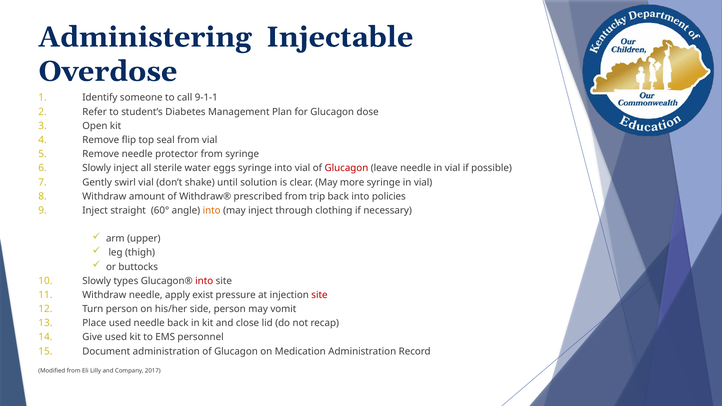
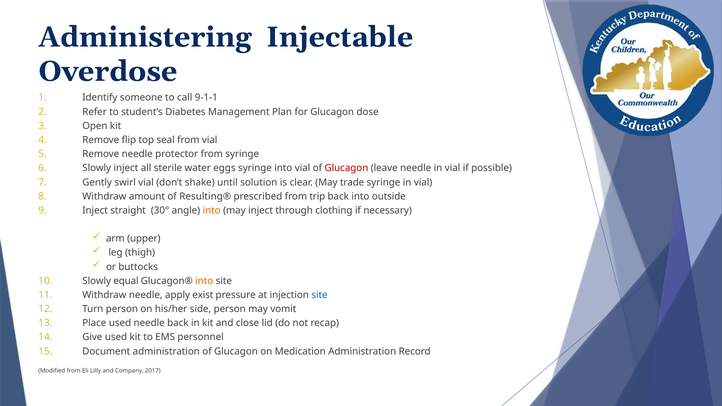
more: more -> trade (352, 182)
Withdraw®: Withdraw® -> Resulting® (205, 196)
policies: policies -> outside (389, 196)
60°: 60° -> 30° (160, 211)
types: types -> equal (126, 281)
into colour: red -> orange (204, 281)
site colour: red -> blue (319, 295)
